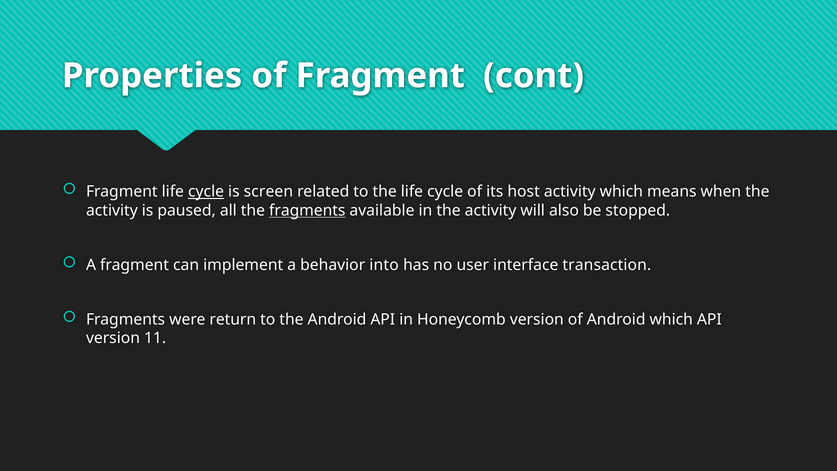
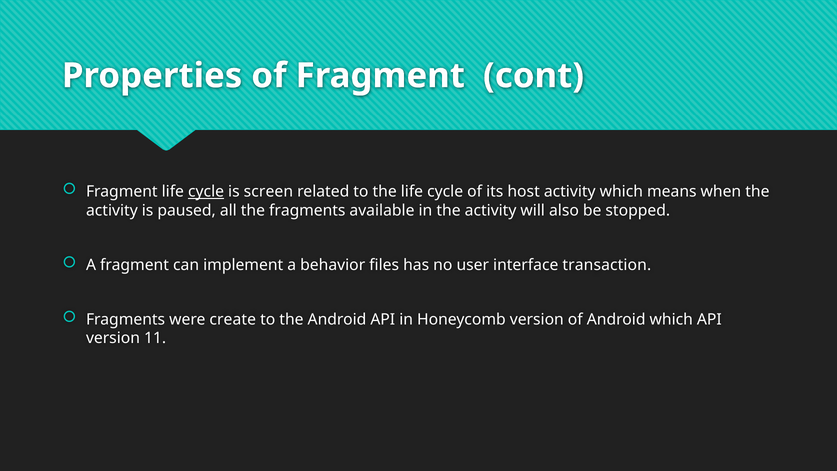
fragments underline: present -> none (307, 210)
into: into -> files (384, 265)
return: return -> create (233, 319)
